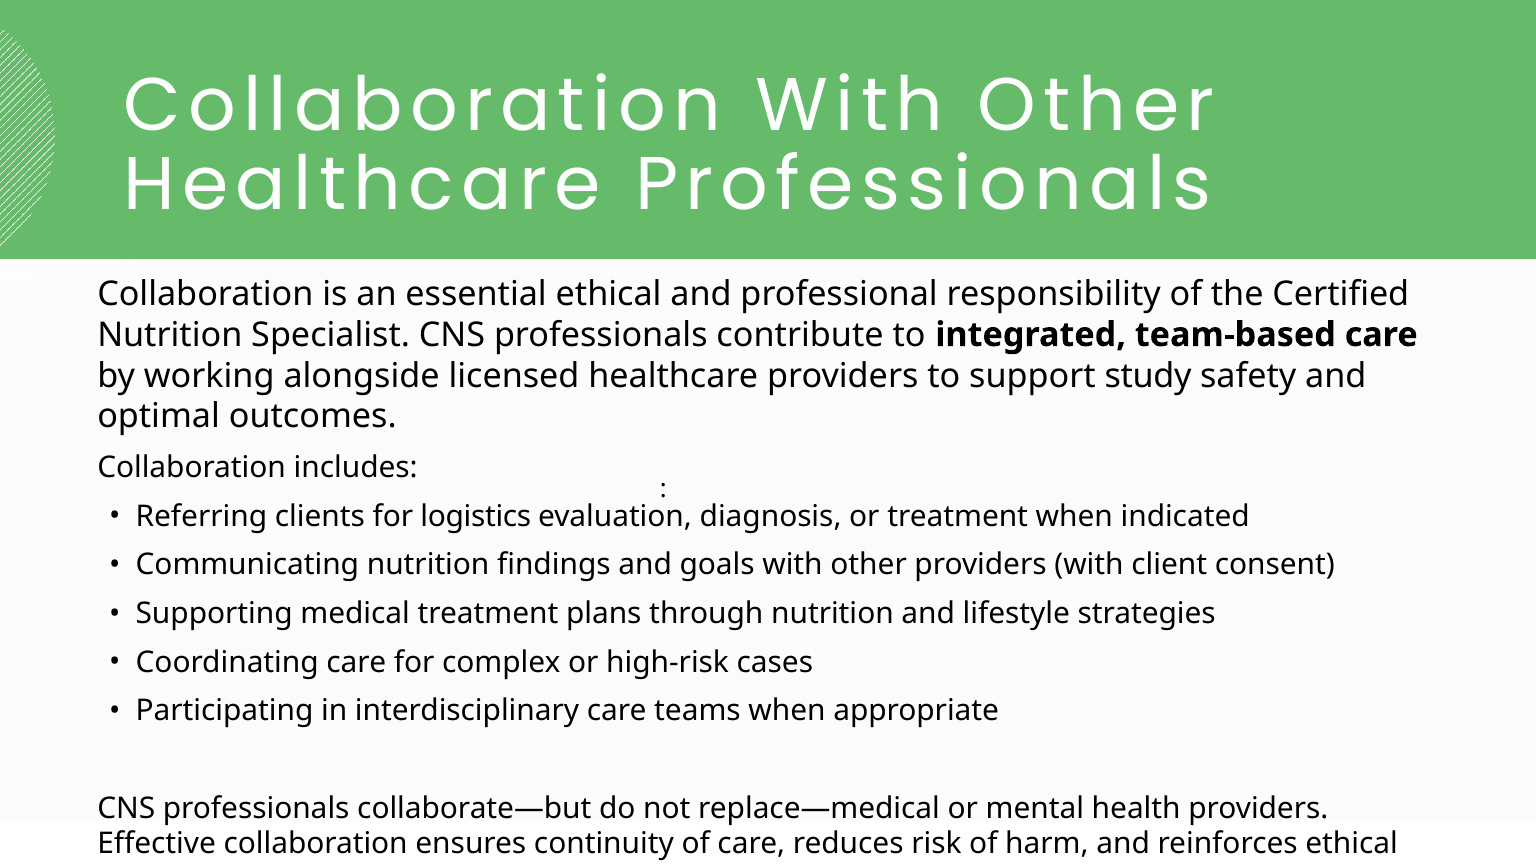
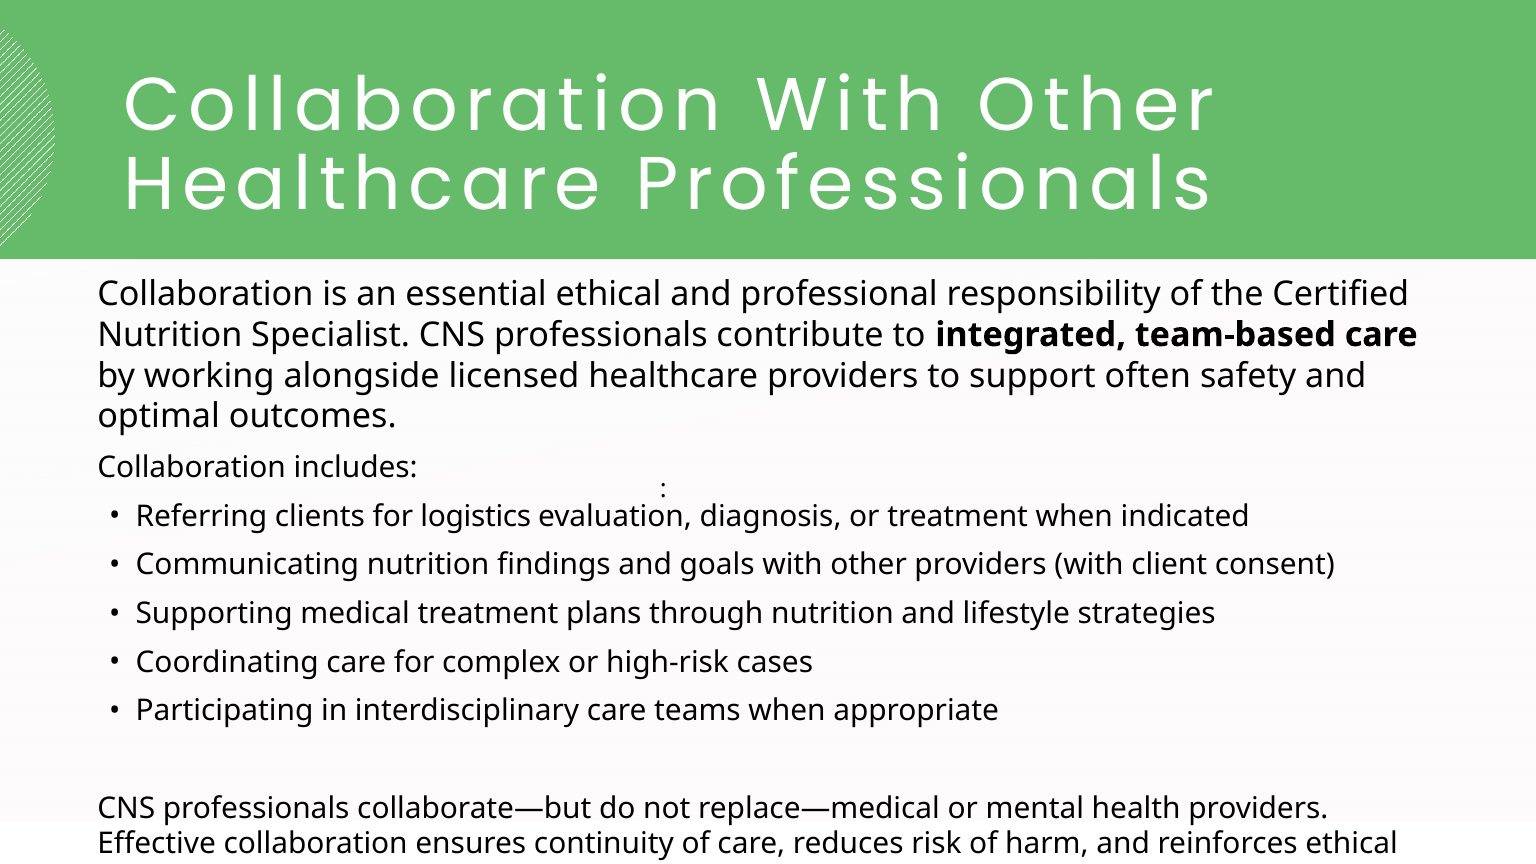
study: study -> often (1148, 376)
